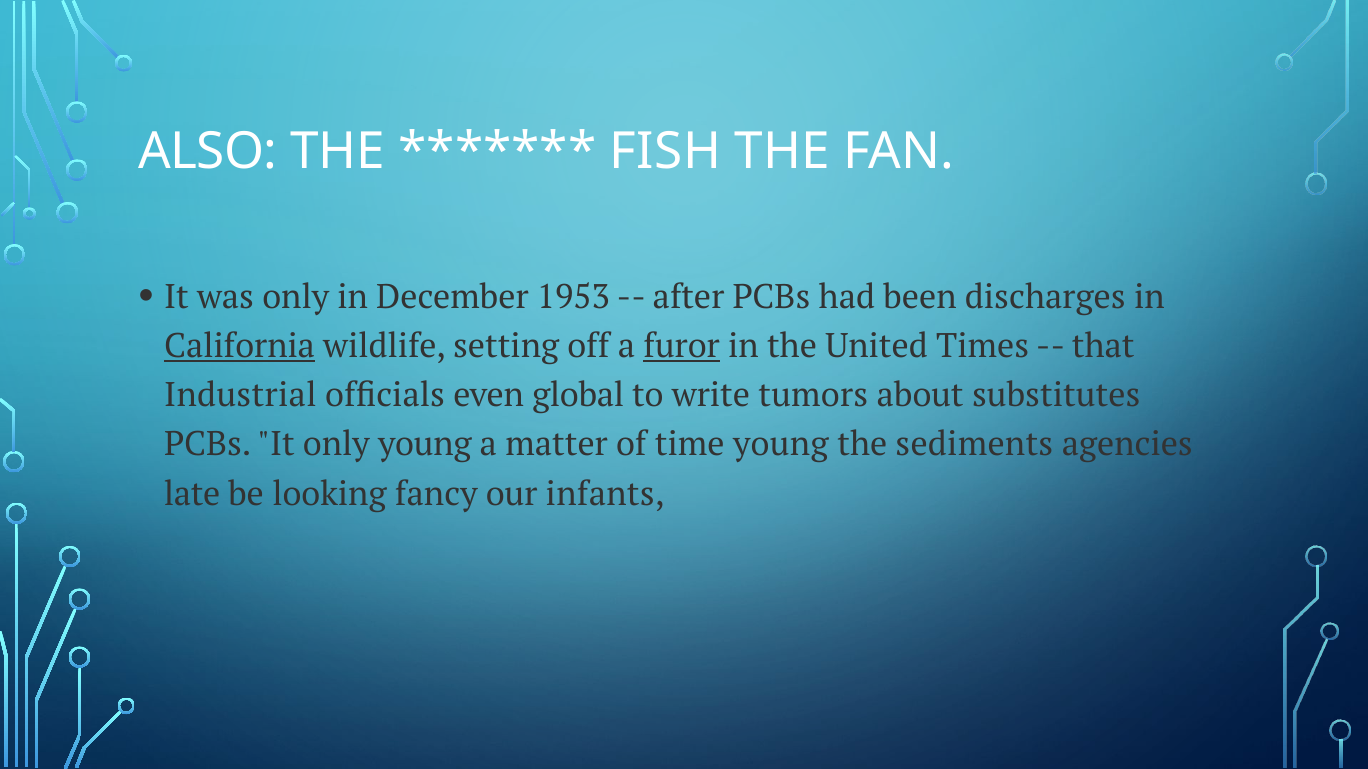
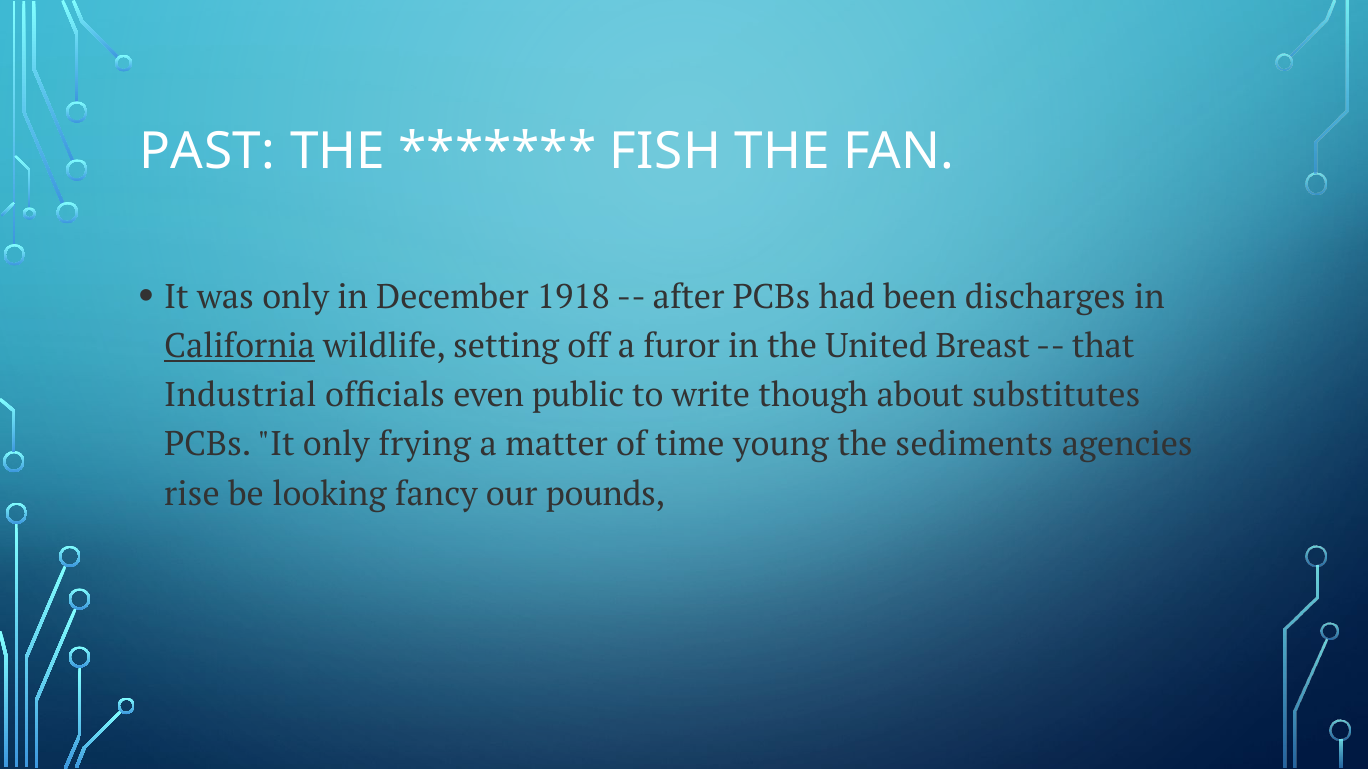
ALSO: ALSO -> PAST (207, 152)
1953: 1953 -> 1918 (573, 297)
furor underline: present -> none (682, 346)
Times: Times -> Breast (983, 346)
global: global -> public (578, 396)
tumors: tumors -> though (813, 396)
only young: young -> frying (425, 445)
late: late -> rise (192, 494)
infants: infants -> pounds (605, 494)
